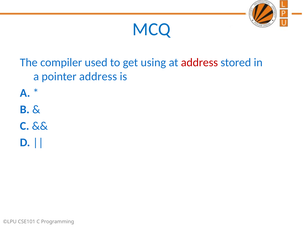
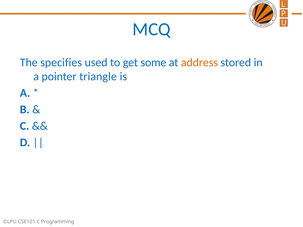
compiler: compiler -> specifies (61, 62)
using: using -> some (153, 62)
address colour: red -> orange (199, 62)
pointer address: address -> triangle (98, 77)
